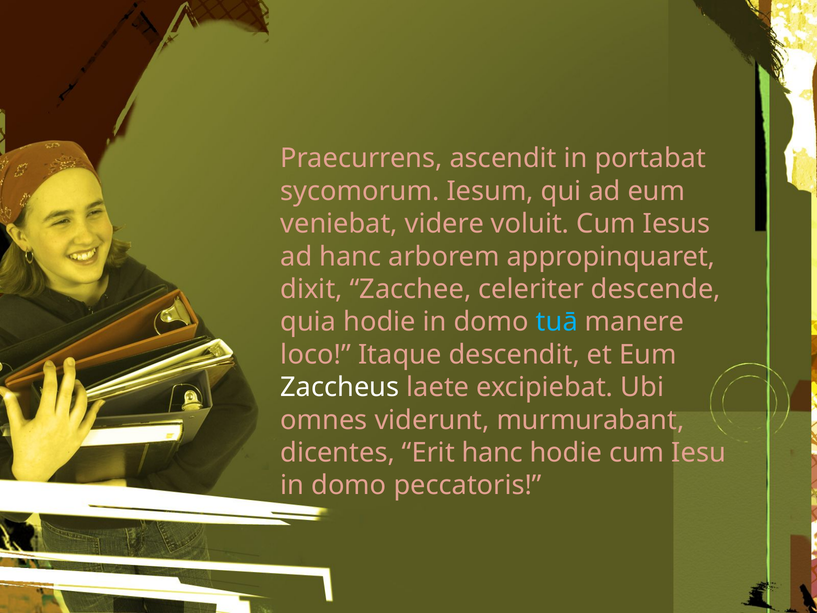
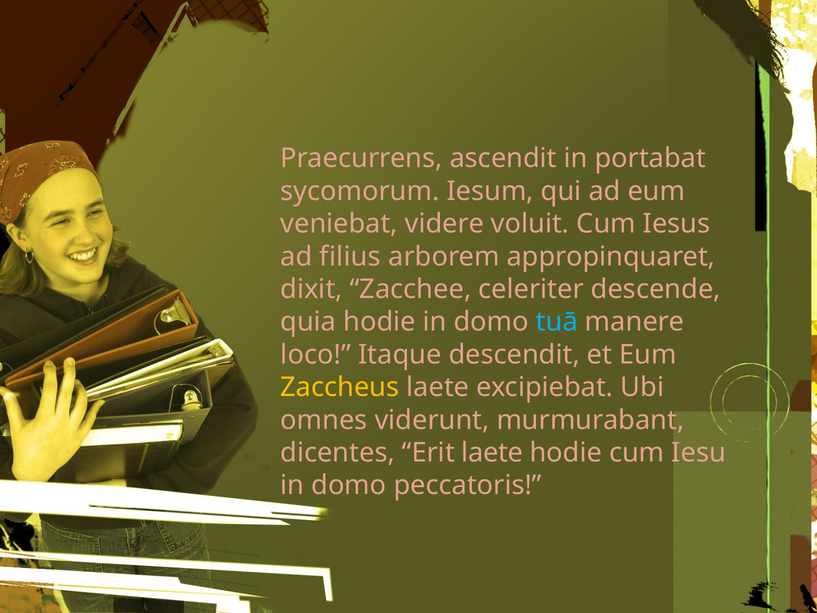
ad hanc: hanc -> filius (350, 256)
Zaccheus colour: white -> yellow (340, 387)
Erit hanc: hanc -> laete (492, 453)
